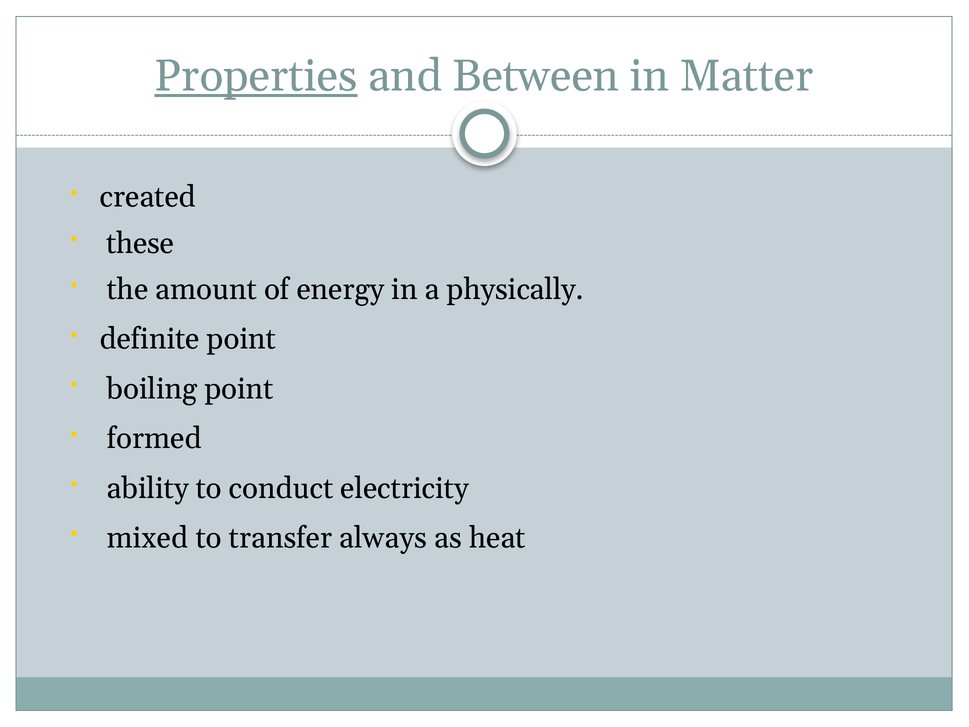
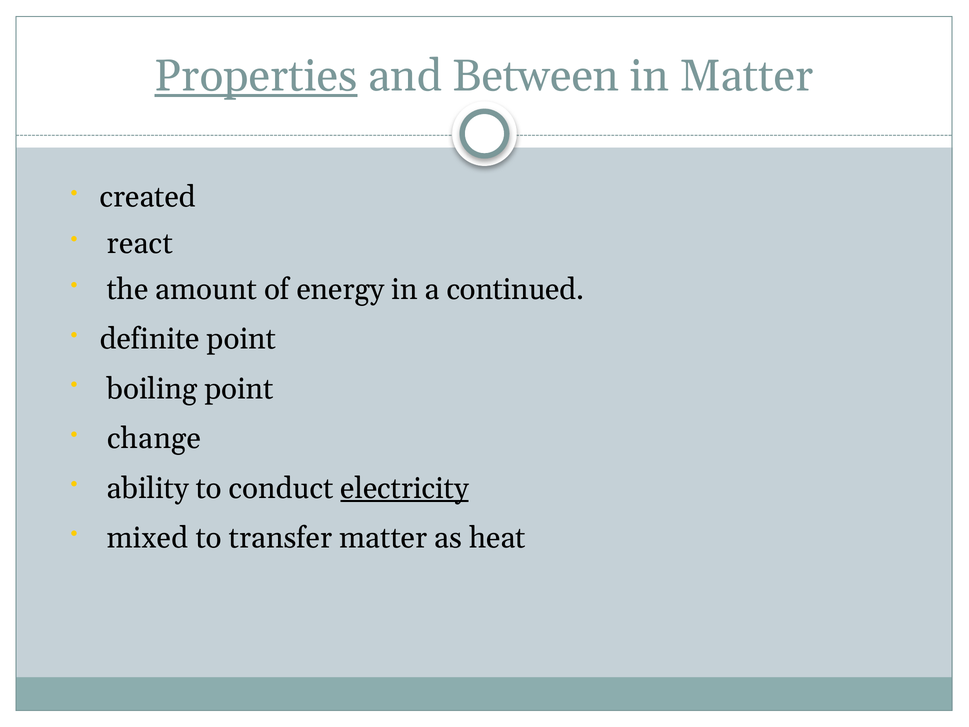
these: these -> react (140, 243)
physically: physically -> continued (515, 289)
formed: formed -> change (154, 439)
electricity underline: none -> present (405, 488)
transfer always: always -> matter (383, 538)
